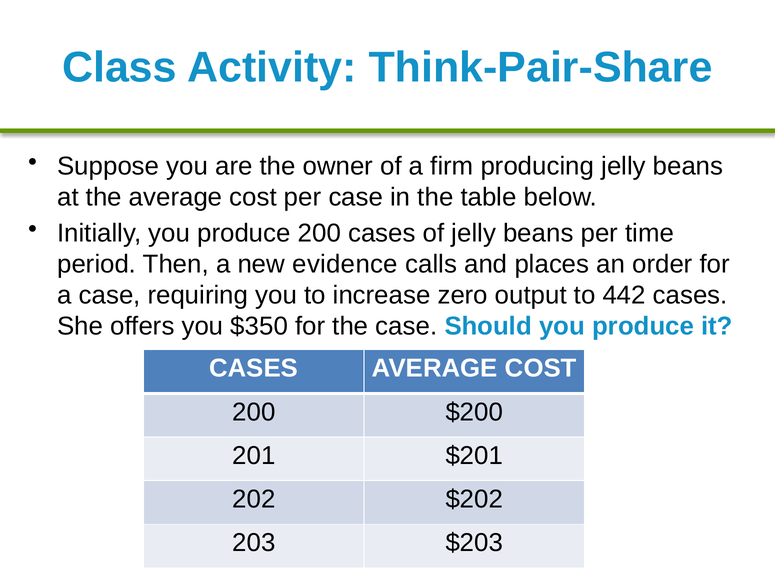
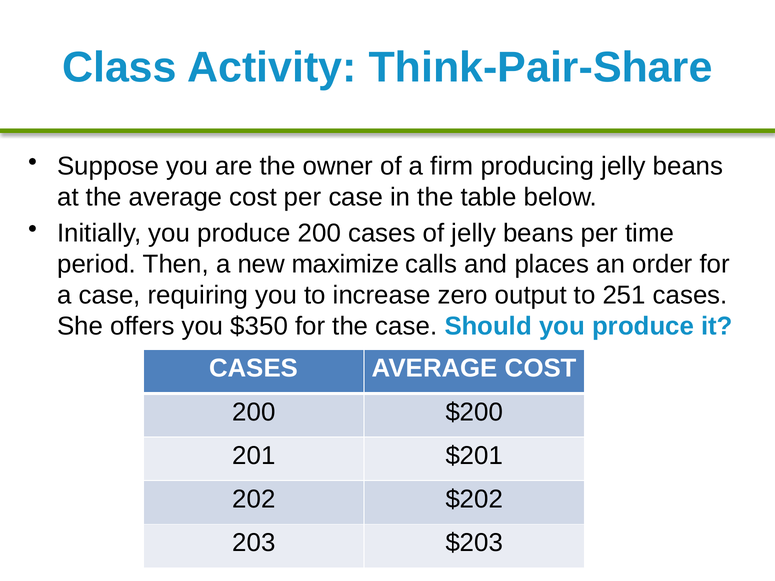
evidence: evidence -> maximize (345, 265)
442: 442 -> 251 (624, 296)
